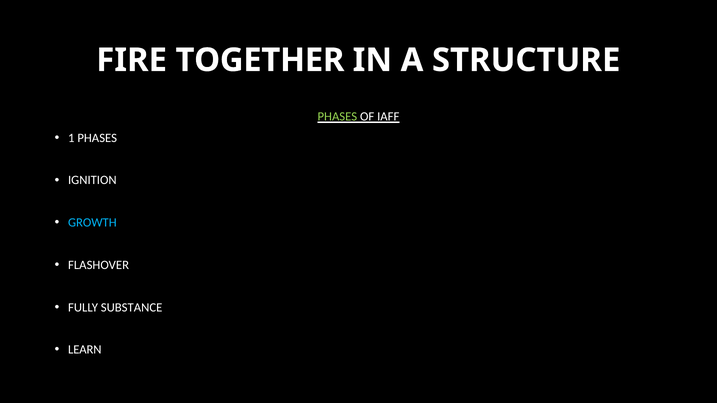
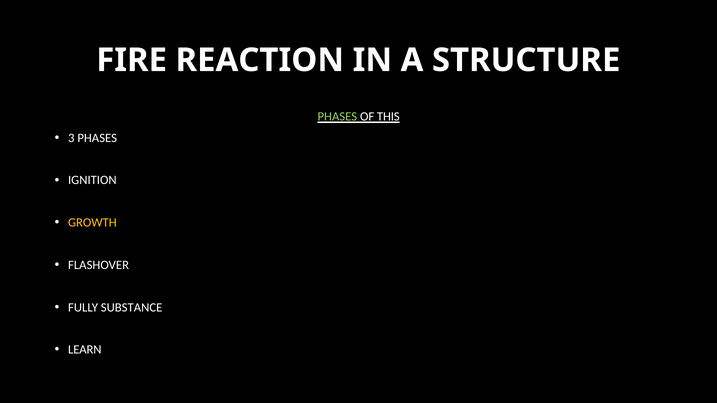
TOGETHER: TOGETHER -> REACTION (260, 60)
IAFF: IAFF -> THIS (388, 117)
1: 1 -> 3 (71, 138)
GROWTH colour: light blue -> yellow (92, 223)
